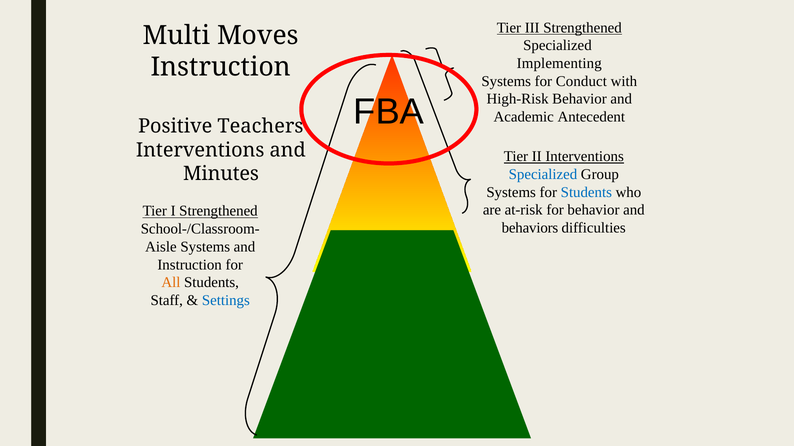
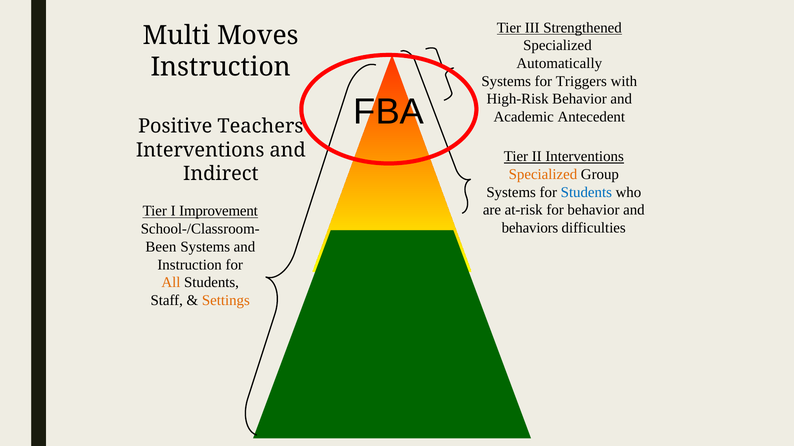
Implementing: Implementing -> Automatically (559, 63)
Conduct: Conduct -> Triggers (581, 81)
Specialized colour: blue -> orange (543, 175)
Minutes: Minutes -> Indirect (221, 174)
I Strengthened: Strengthened -> Improvement (219, 211)
Aisle: Aisle -> Been (161, 247)
Settings colour: blue -> orange (226, 301)
